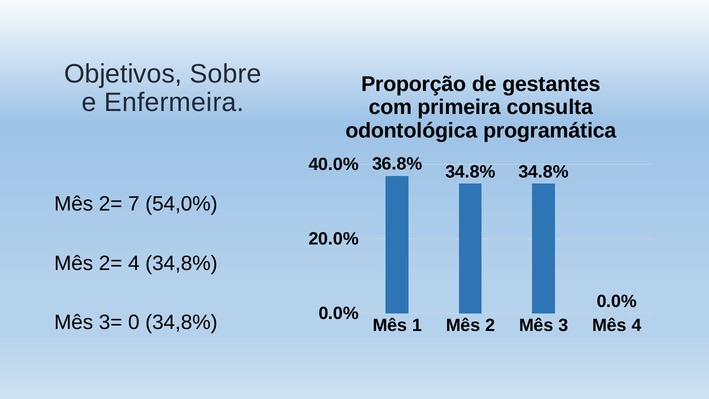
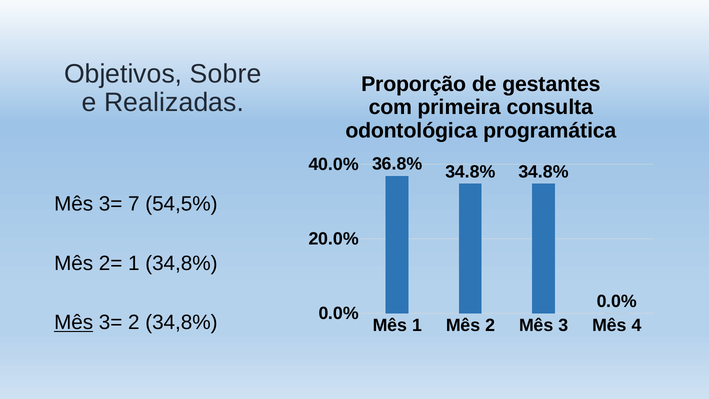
Enfermeira: Enfermeira -> Realizadas (174, 102)
2=: 2= -> 3= (111, 204)
54,0%: 54,0% -> 54,5% (181, 204)
2= 4: 4 -> 1 (134, 263)
Mês underline: none -> present (74, 322)
3= 0: 0 -> 2 (134, 322)
